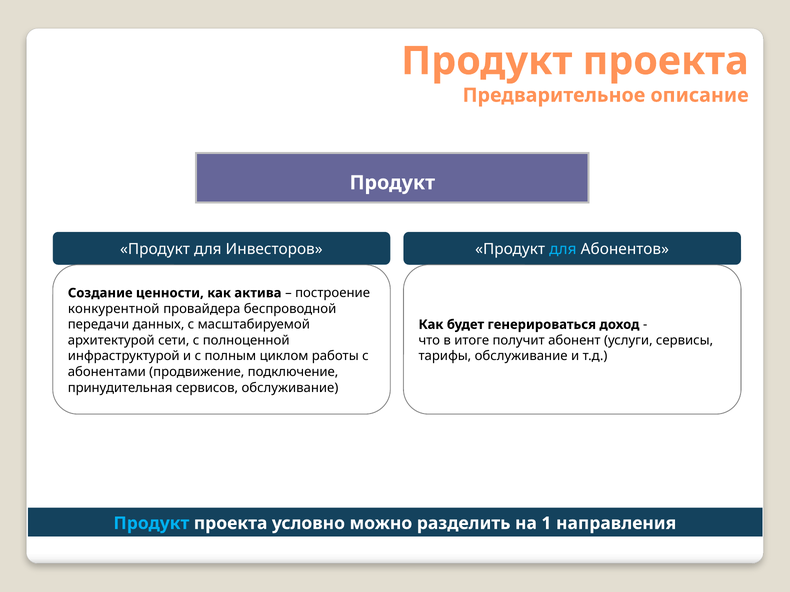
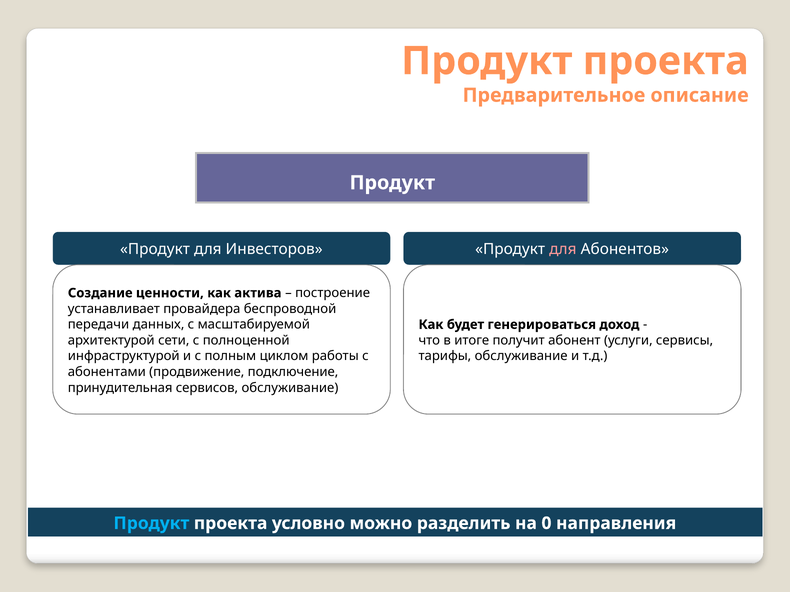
для colour: light blue -> pink (563, 250)
конкурентной: конкурентной -> устанавливает (114, 309)
1: 1 -> 0 (546, 524)
